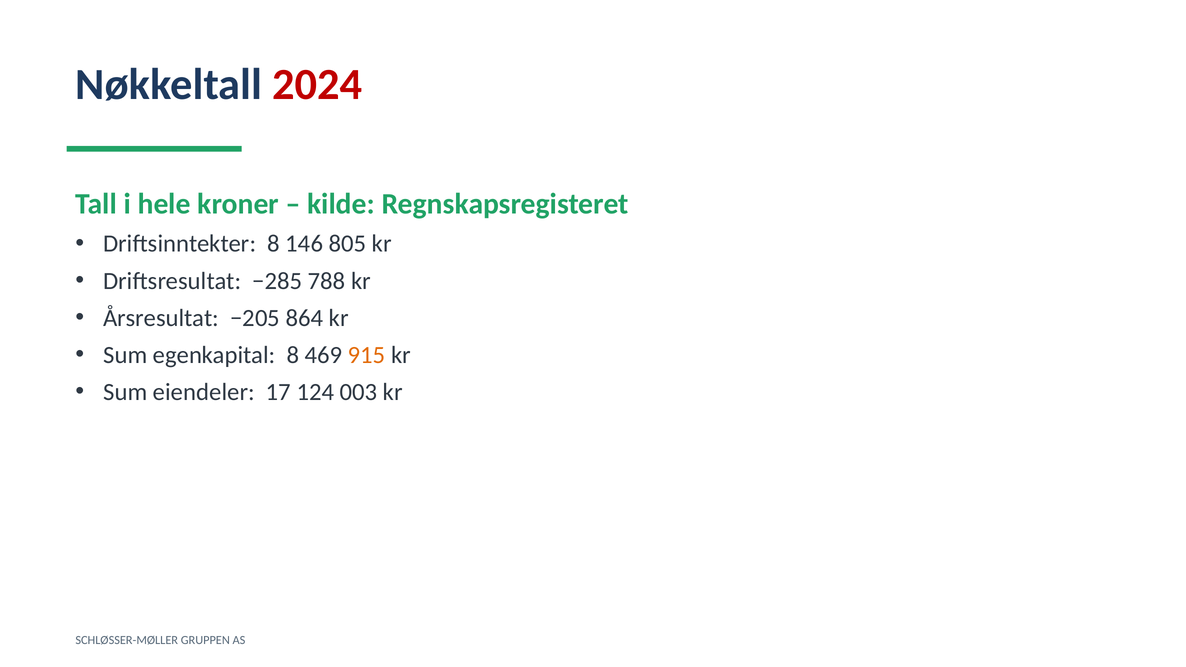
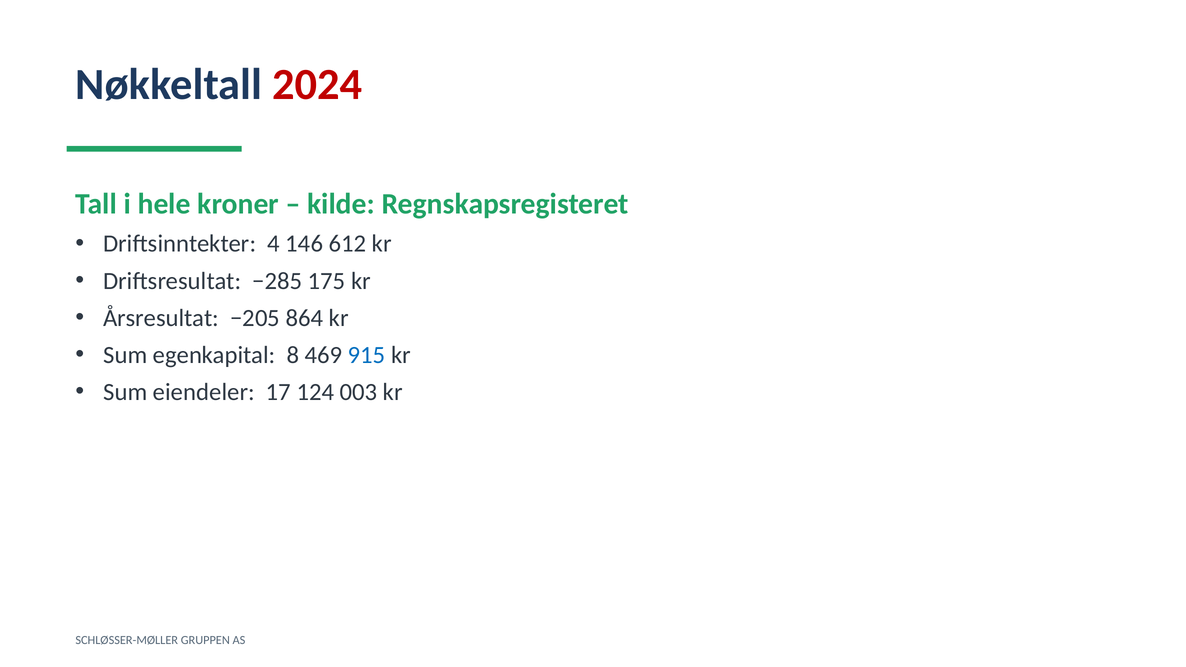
Driftsinntekter 8: 8 -> 4 (274, 244)
805: 805 -> 612 (347, 244)
788: 788 -> 175 (327, 281)
915 colour: orange -> blue (367, 355)
